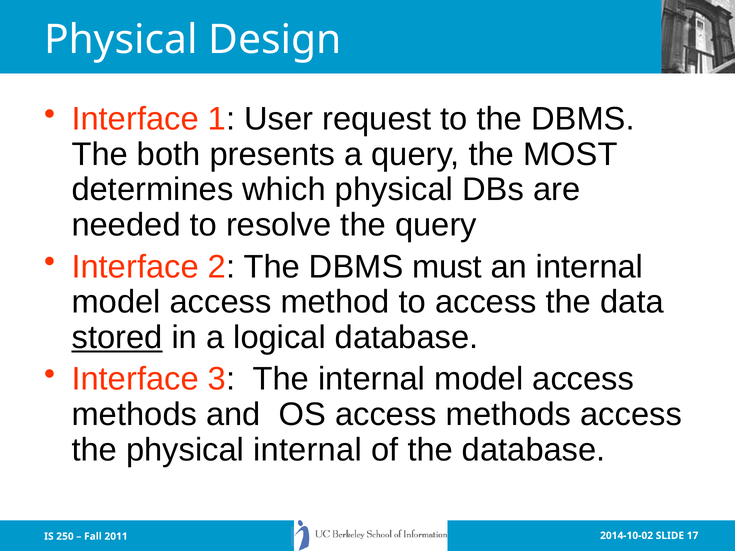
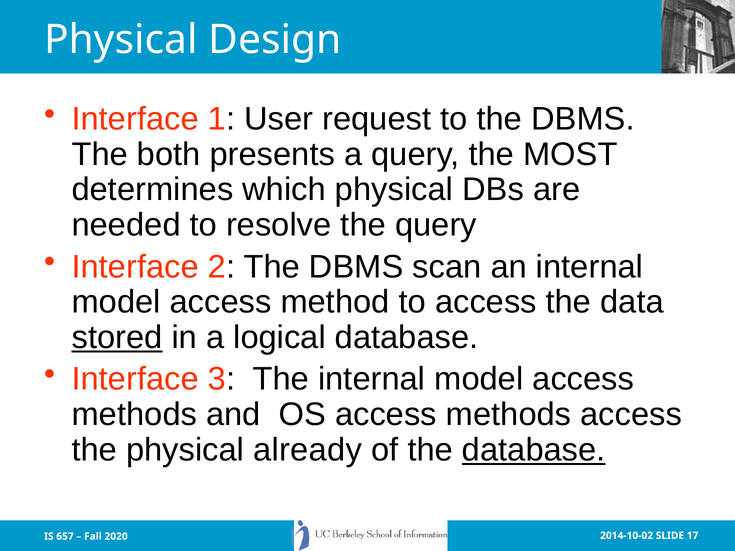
must: must -> scan (447, 267)
physical internal: internal -> already (308, 450)
database underline: none -> present (534, 450)
250: 250 -> 657 (65, 537)
2011: 2011 -> 2020 (116, 537)
